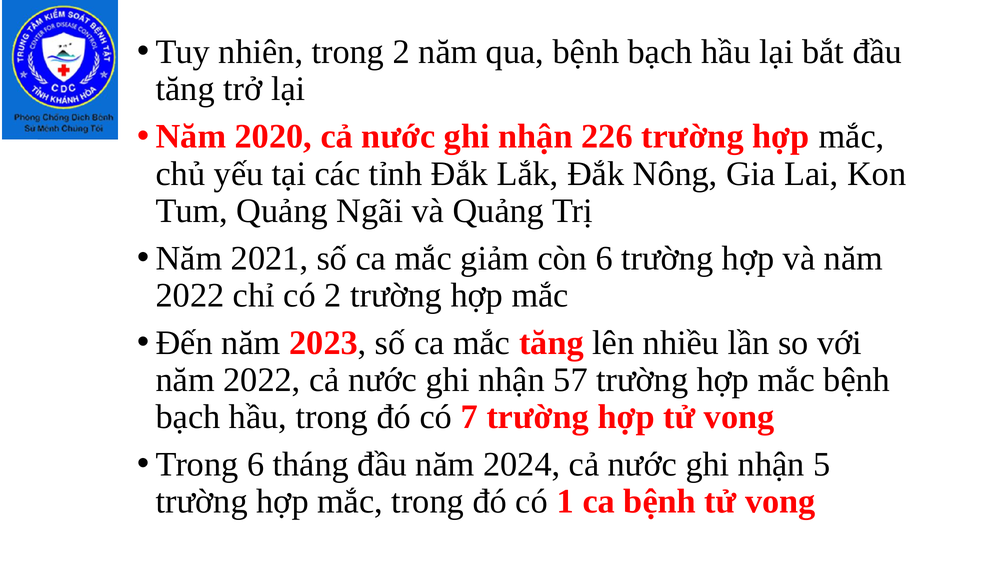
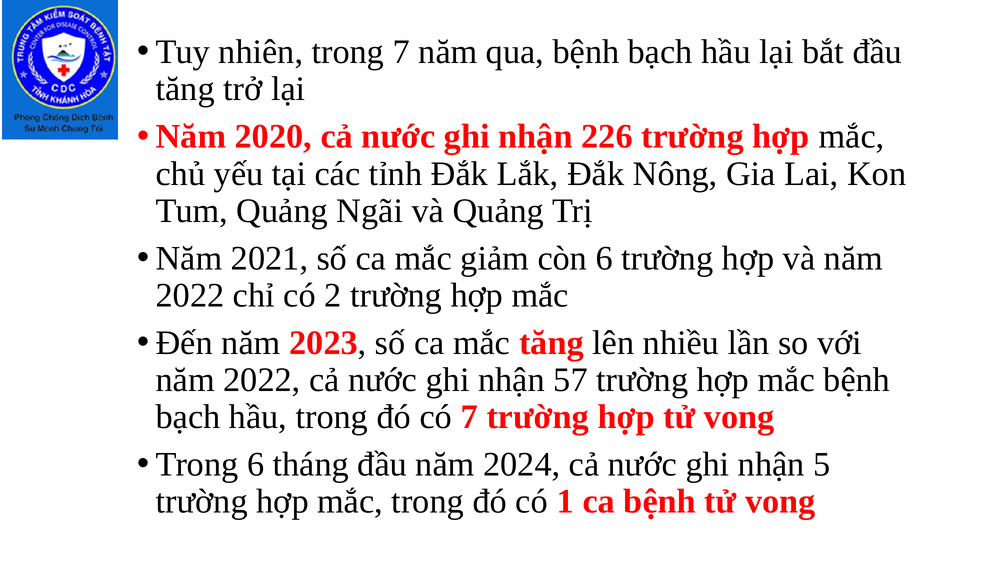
trong 2: 2 -> 7 (401, 52)
